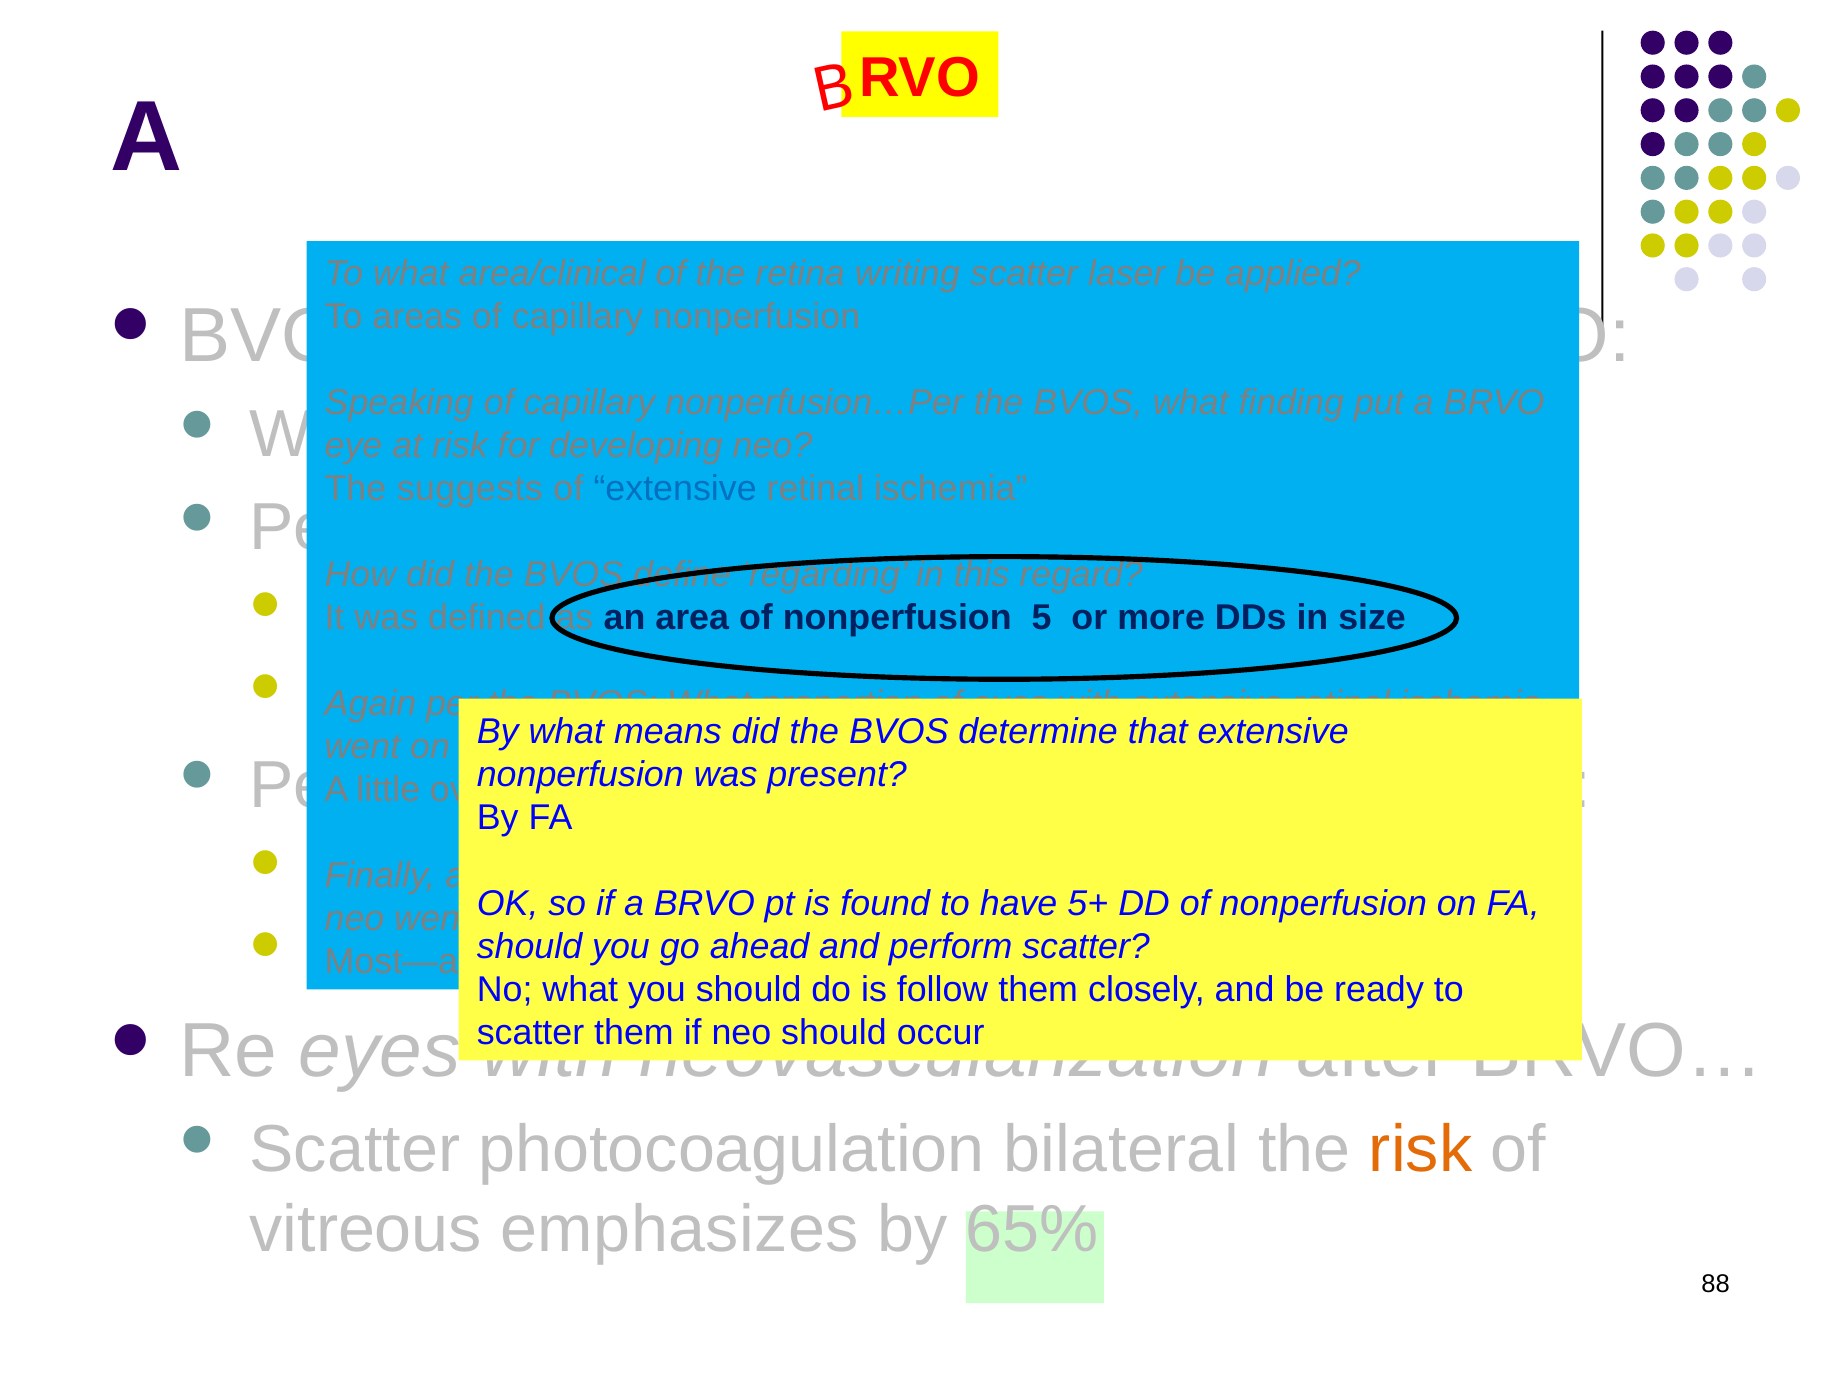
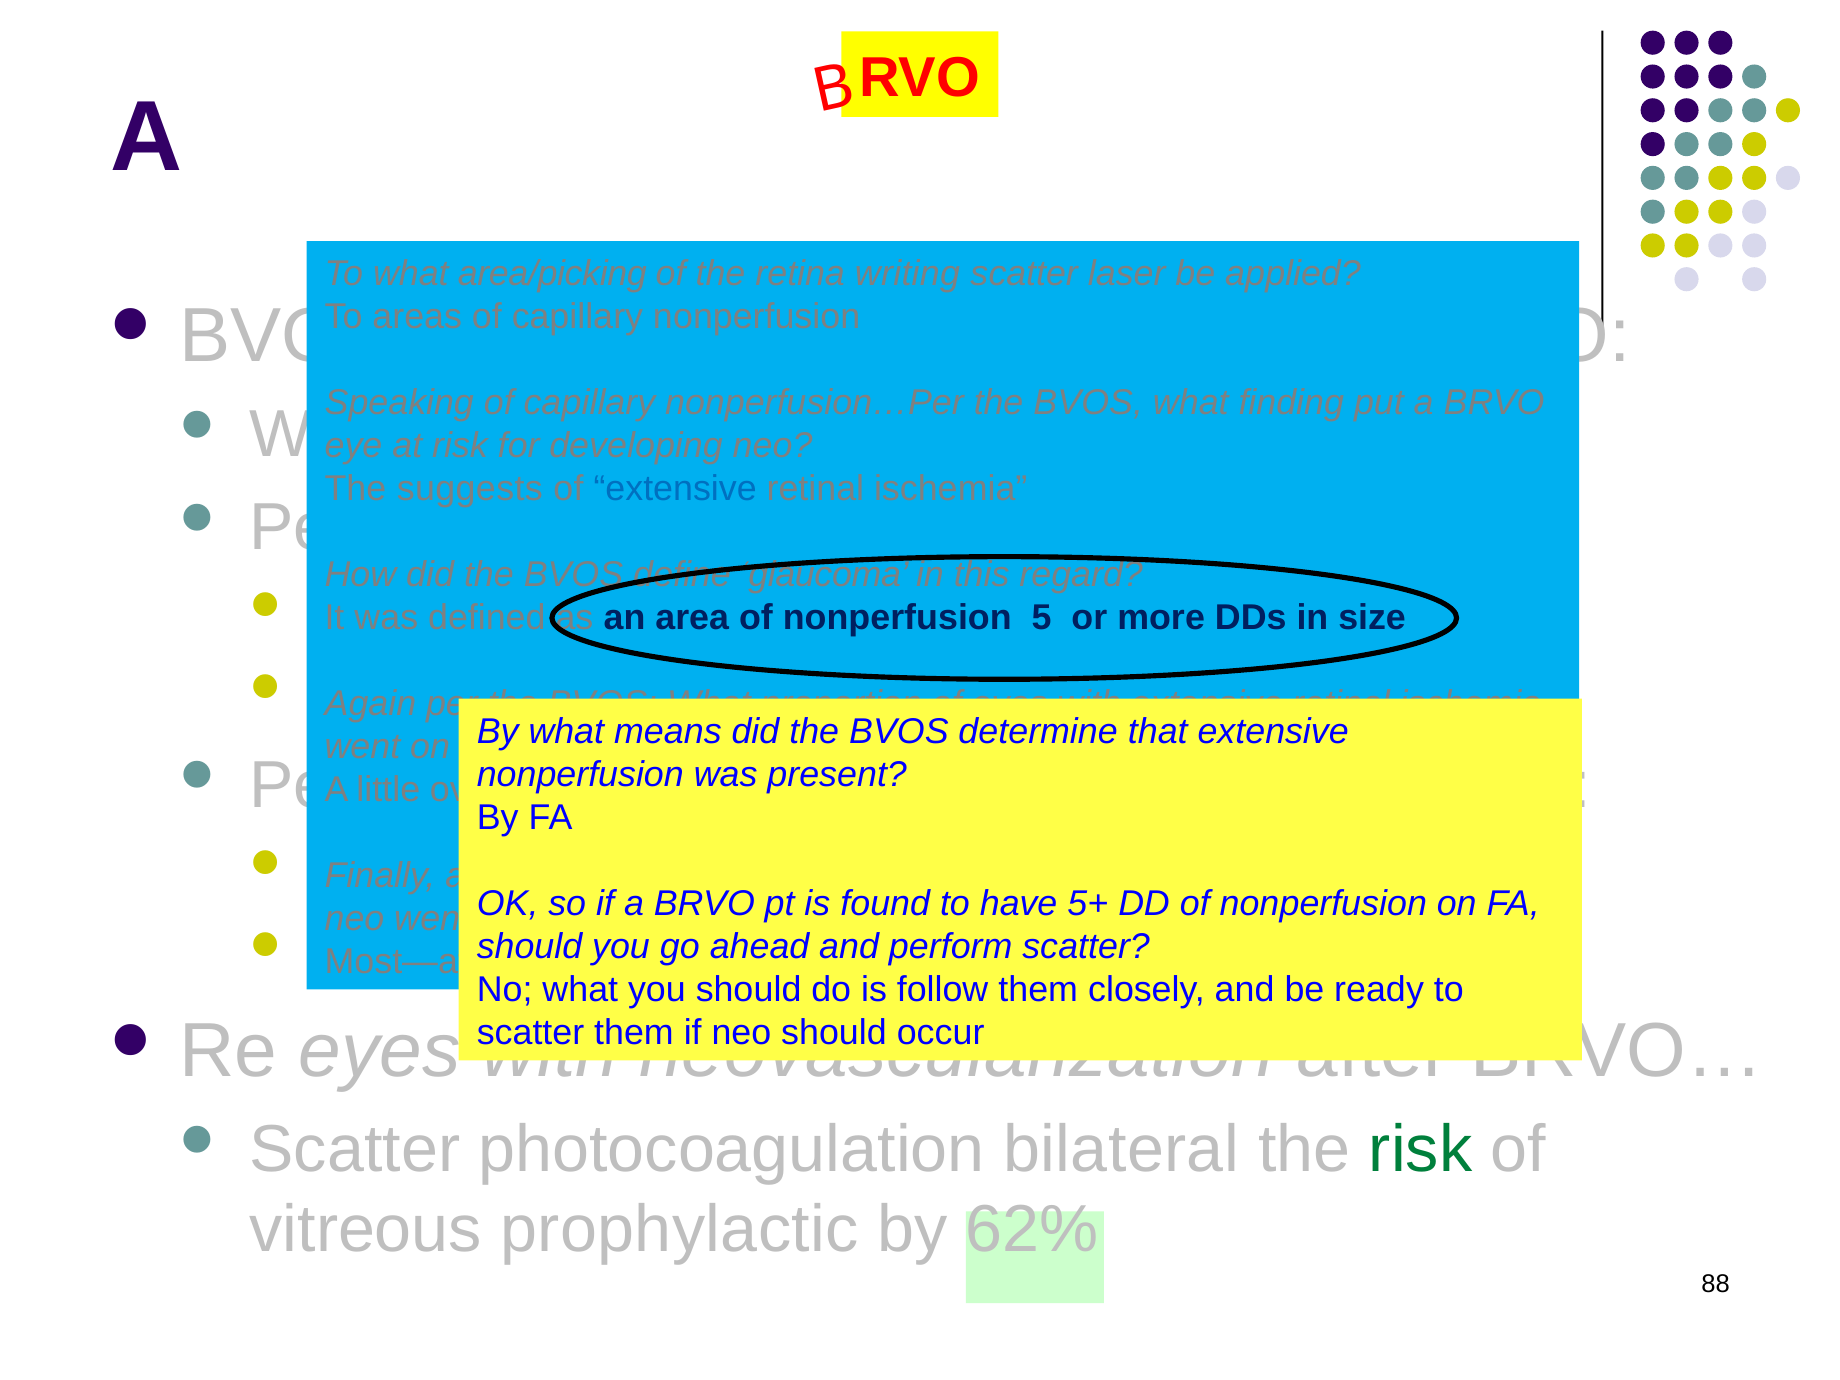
area/clinical: area/clinical -> area/picking (552, 274)
regarding: regarding -> glaucoma (825, 575)
risk colour: orange -> green (1421, 1150)
emphasizes: emphasizes -> prophylactic (680, 1230)
65%: 65% -> 62% (1032, 1230)
